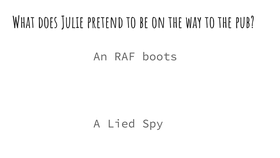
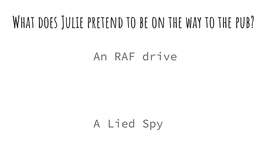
boots: boots -> drive (160, 56)
